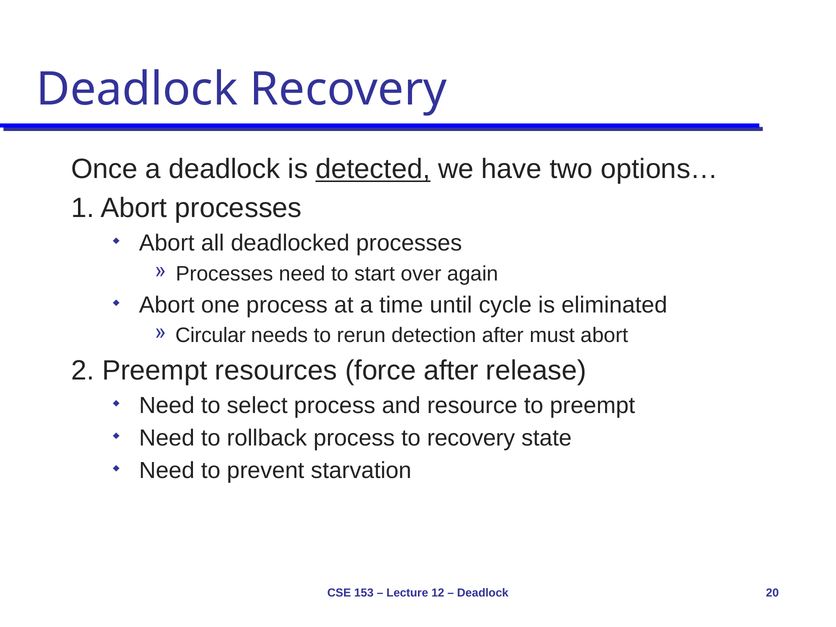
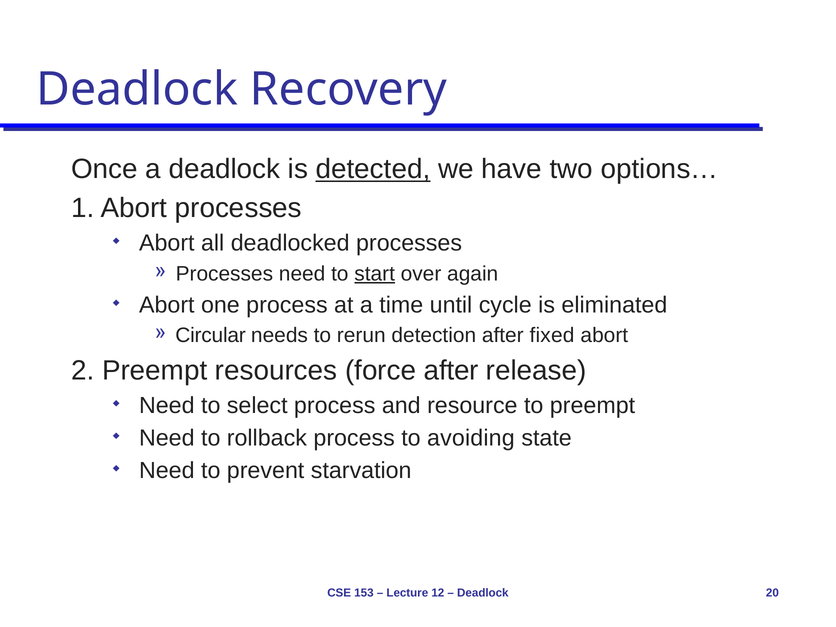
start underline: none -> present (375, 274)
must: must -> fixed (552, 335)
to recovery: recovery -> avoiding (471, 438)
